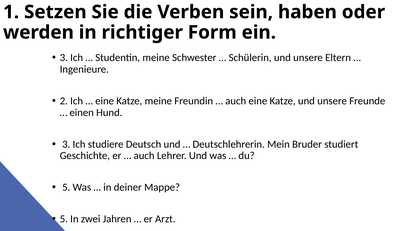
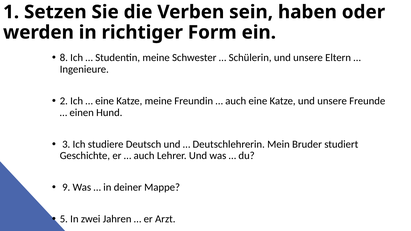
3: 3 -> 8 (64, 58)
5: 5 -> 9 (66, 188)
